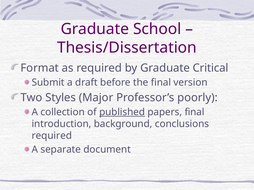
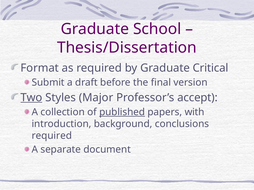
Two underline: none -> present (31, 98)
poorly: poorly -> accept (198, 98)
papers final: final -> with (194, 112)
